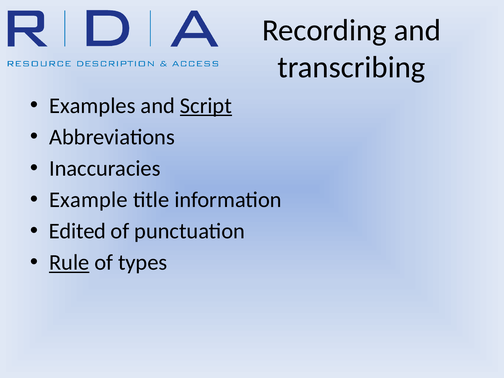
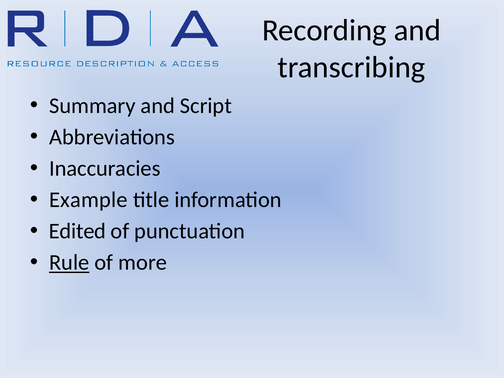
Examples: Examples -> Summary (92, 106)
Script underline: present -> none (206, 106)
types: types -> more (143, 263)
